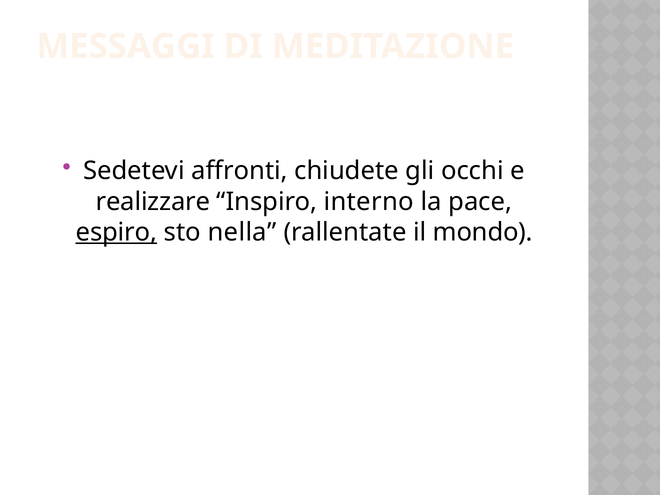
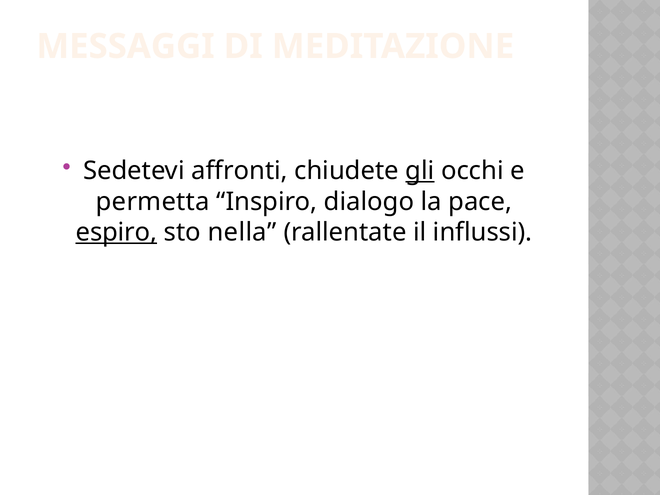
gli underline: none -> present (420, 171)
realizzare: realizzare -> permetta (153, 202)
interno: interno -> dialogo (369, 202)
mondo: mondo -> influssi (483, 232)
